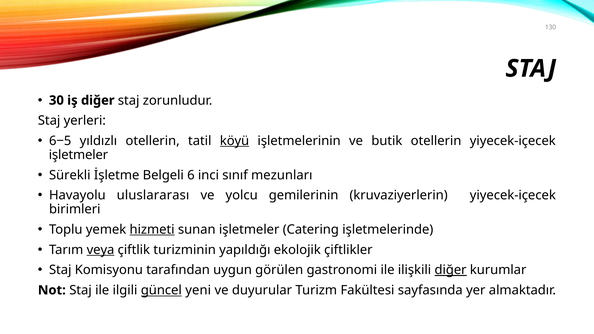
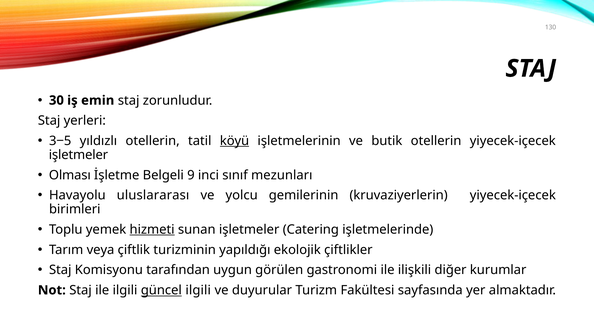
iş diğer: diğer -> emin (98, 100)
6‒5: 6‒5 -> 3‒5 (60, 141)
Sürekli: Sürekli -> Olması (70, 175)
6: 6 -> 9 (191, 175)
veya underline: present -> none (101, 250)
diğer underline: present -> none (451, 270)
güncel yeni: yeni -> ilgili (198, 290)
